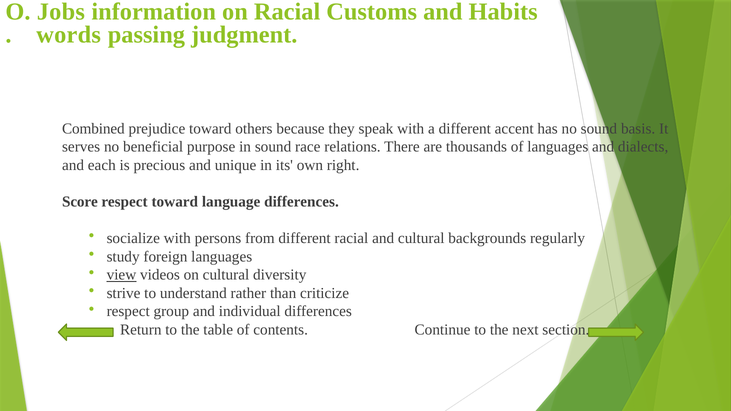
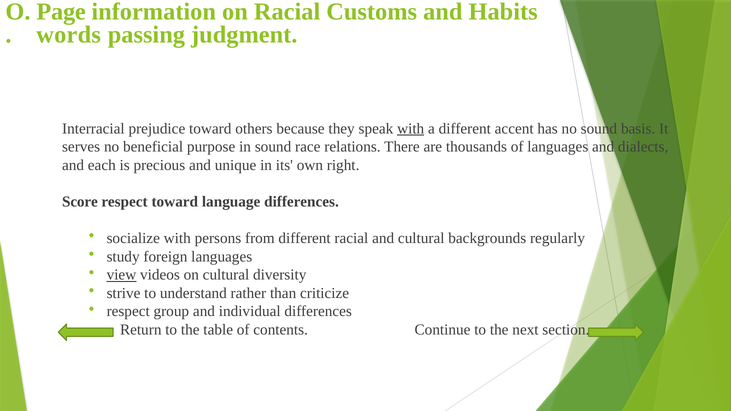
Jobs: Jobs -> Page (61, 12)
Combined: Combined -> Interracial (93, 129)
with underline: none -> present (411, 129)
